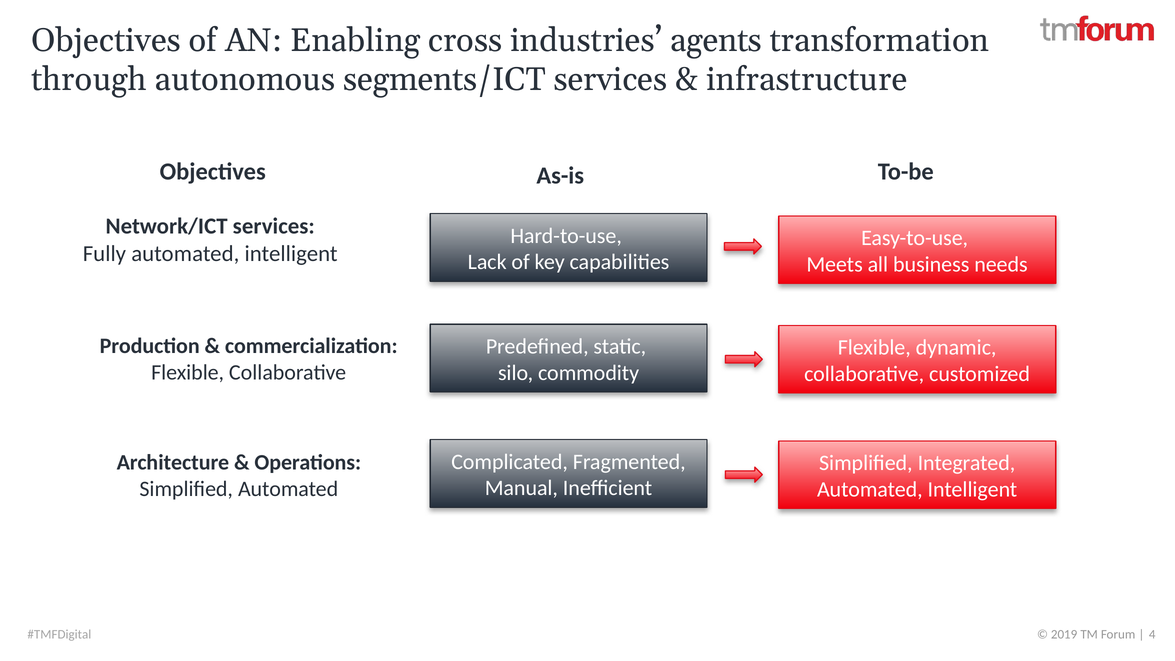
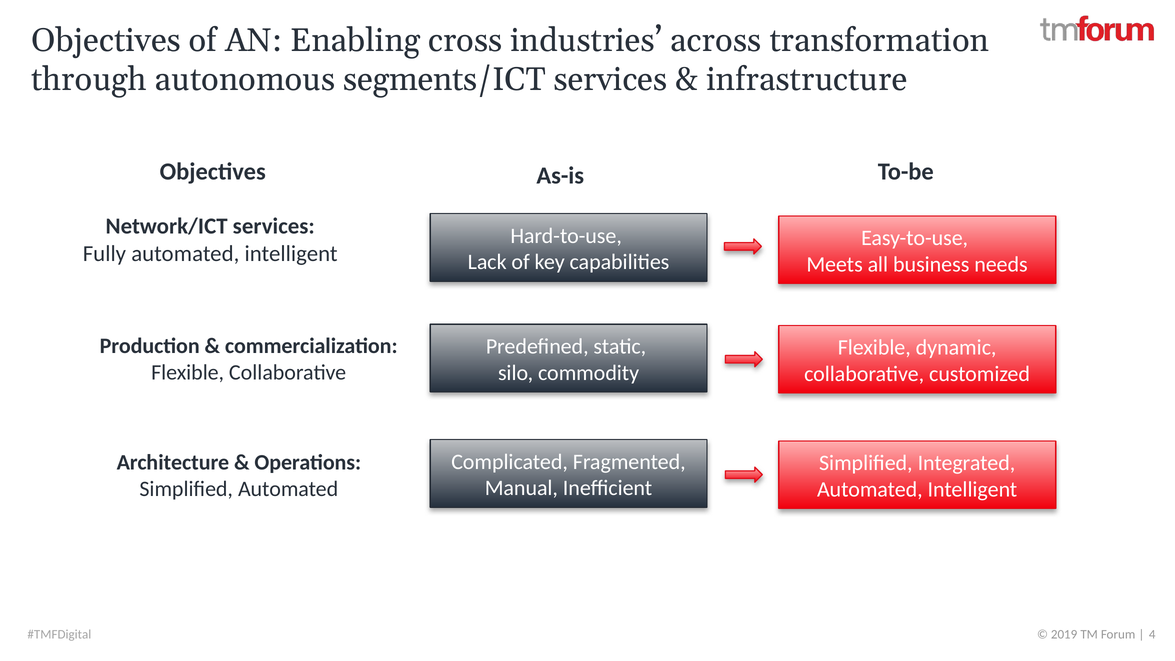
agents: agents -> across (716, 40)
